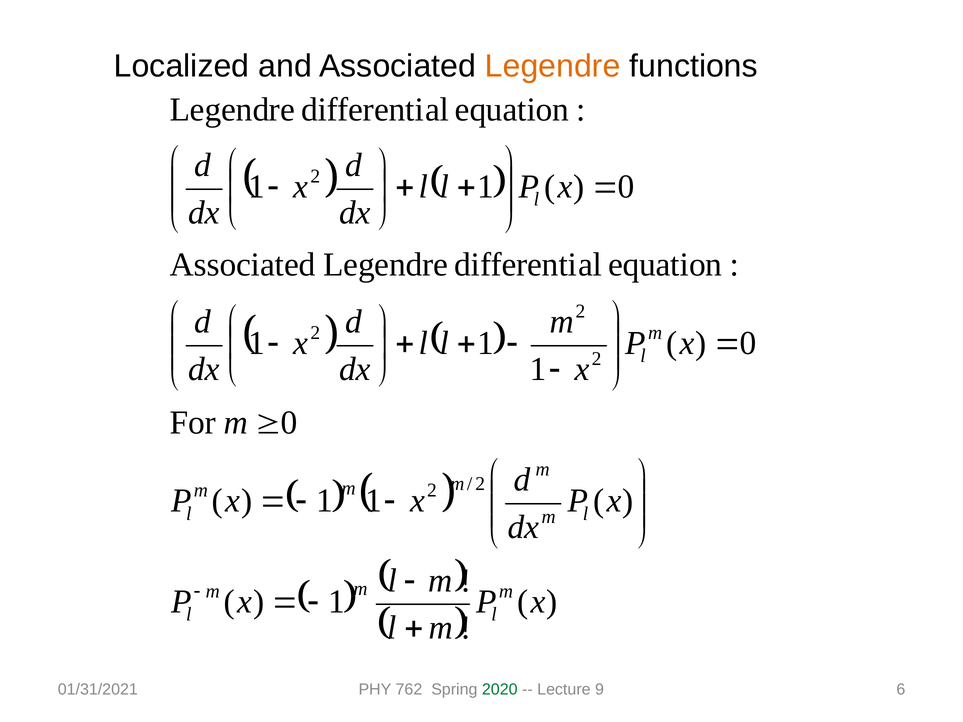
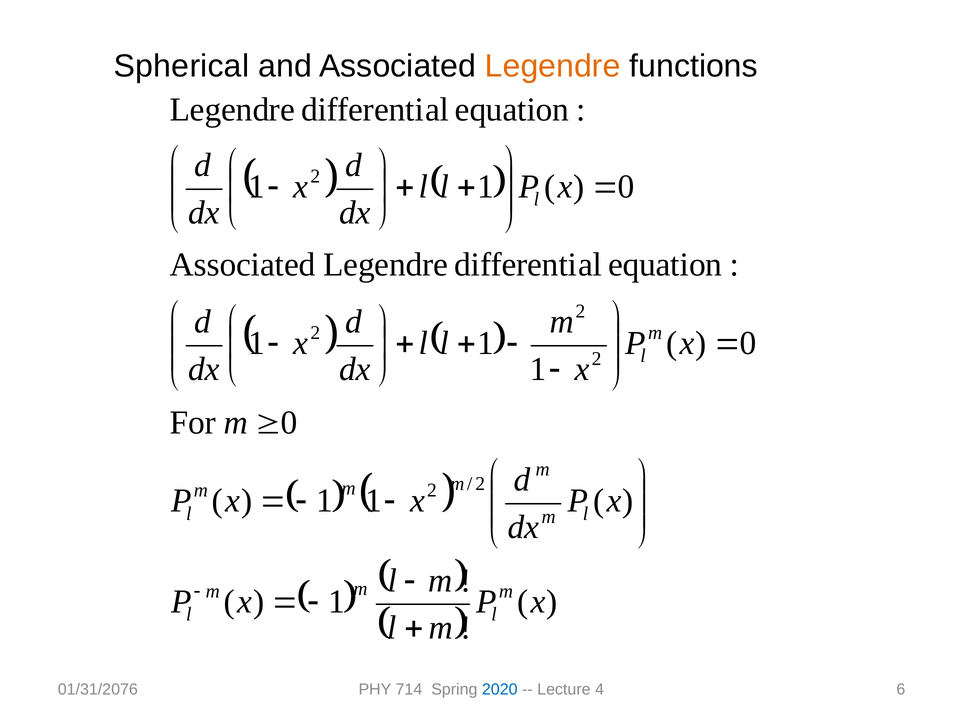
Localized: Localized -> Spherical (181, 66)
01/31/2021: 01/31/2021 -> 01/31/2076 (98, 690)
762: 762 -> 714 (409, 690)
2020 colour: green -> blue (500, 690)
9: 9 -> 4 (599, 690)
